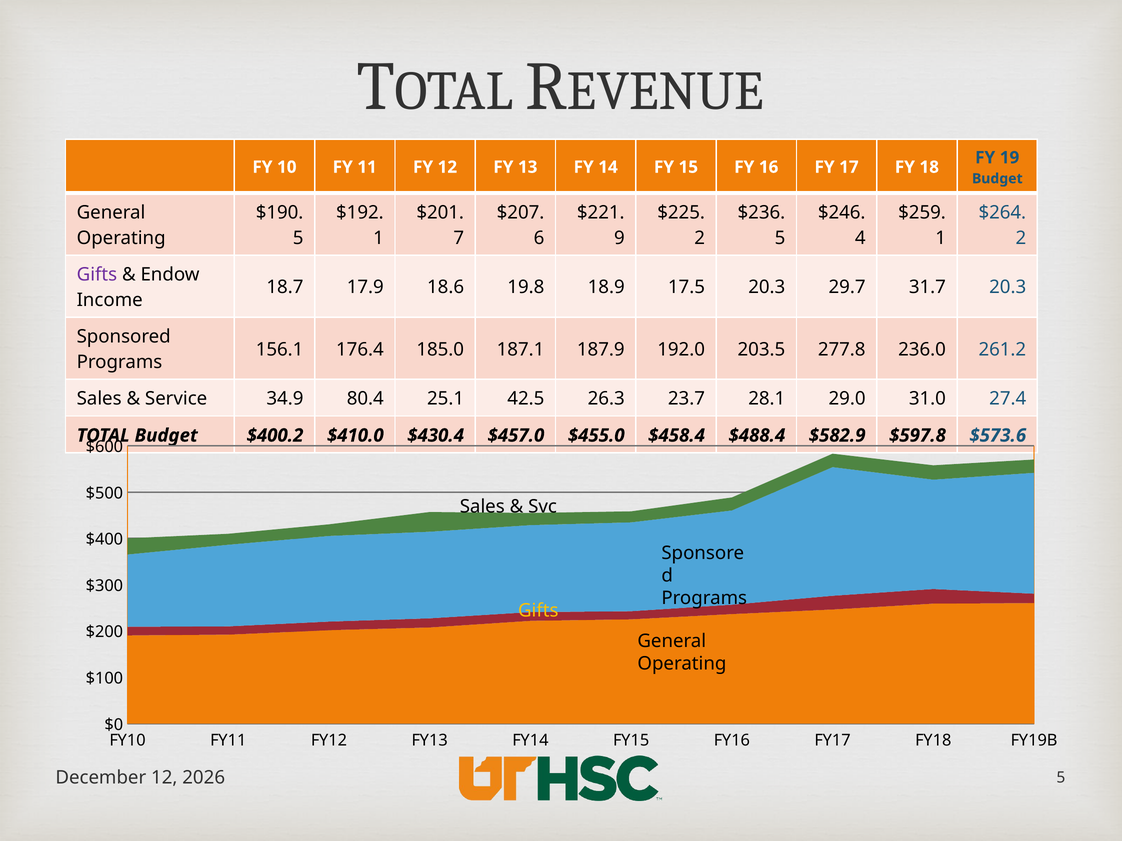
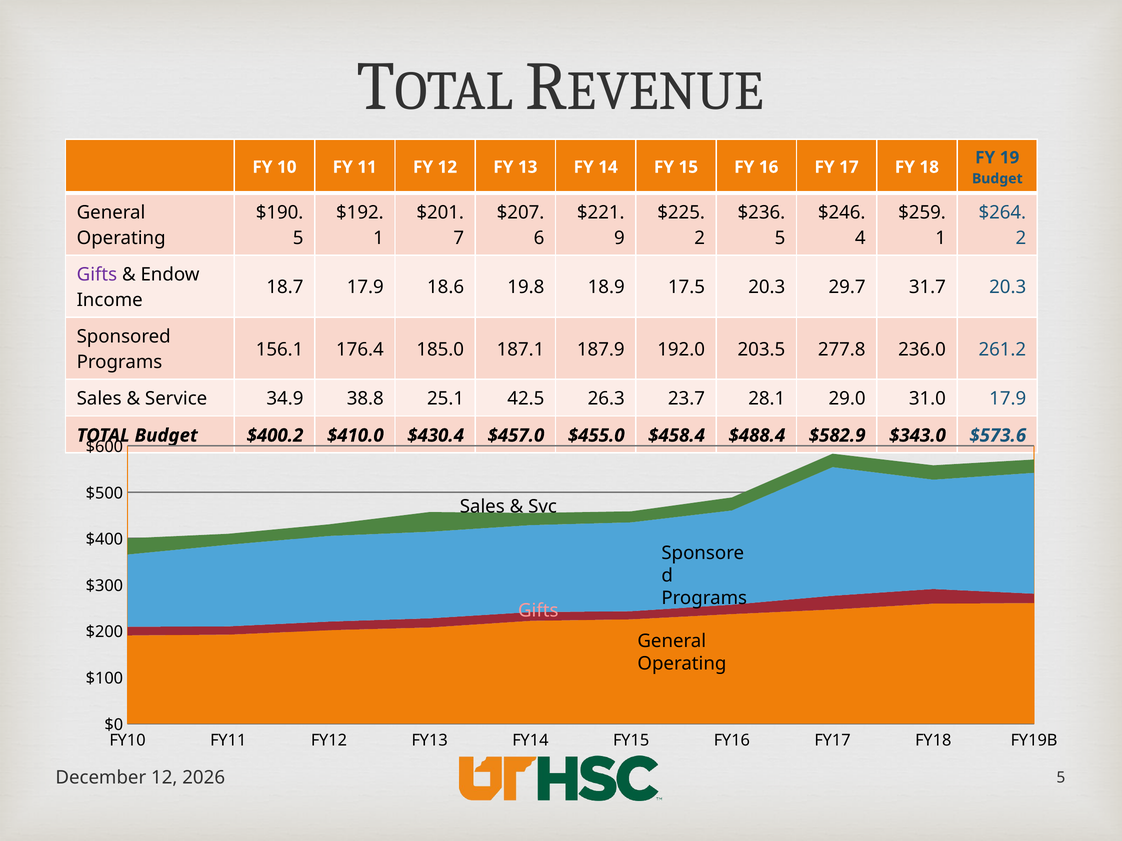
80.4: 80.4 -> 38.8 (365, 399)
31.0 27.4: 27.4 -> 17.9 (1008, 399)
$597.8: $597.8 -> $343.0 (917, 436)
Gifts colour: yellow -> pink (538, 611)
